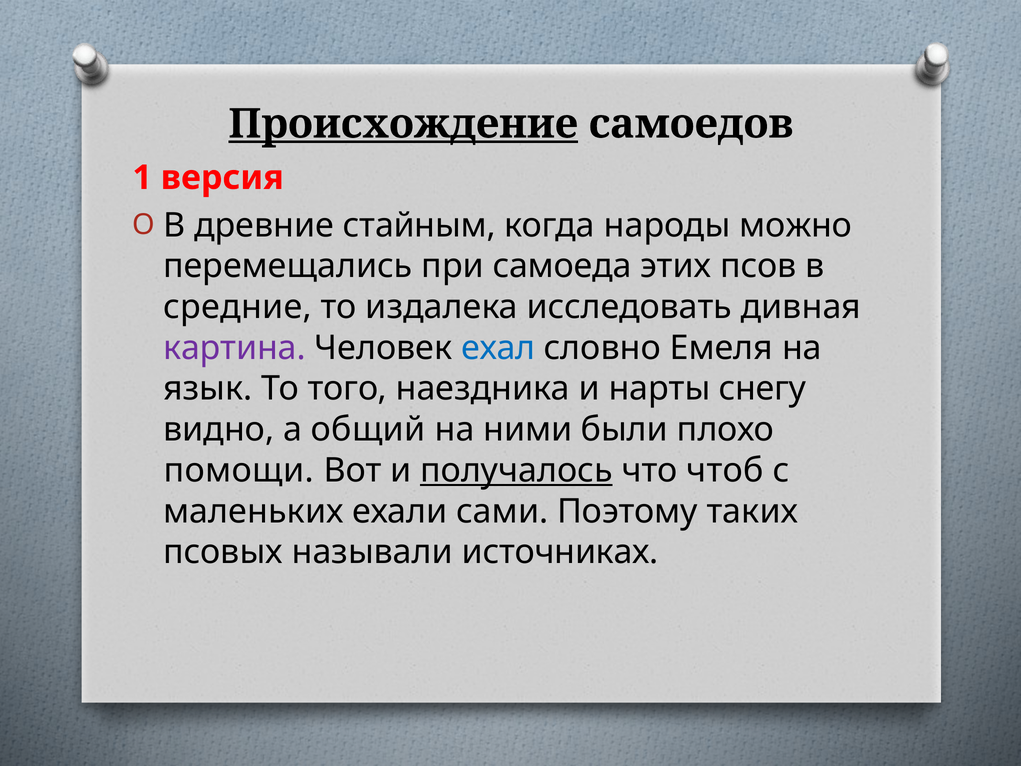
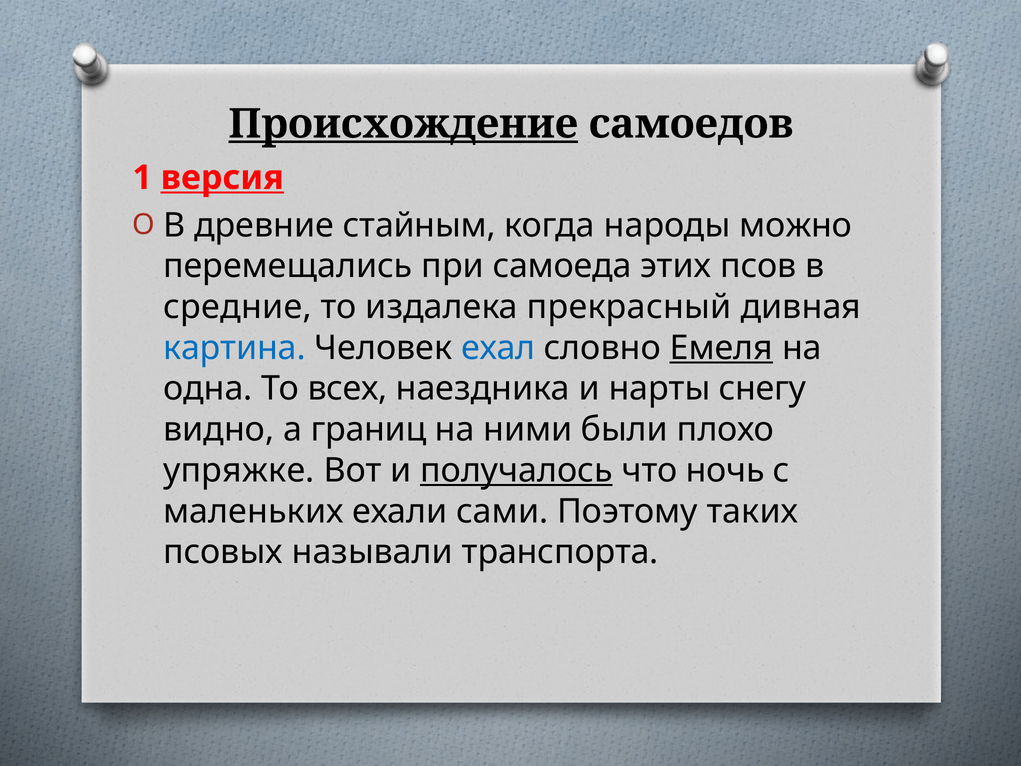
версия underline: none -> present (222, 178)
исследовать: исследовать -> прекрасный (629, 307)
картина colour: purple -> blue (234, 348)
Емеля underline: none -> present (721, 348)
язык: язык -> одна (208, 389)
того: того -> всех (348, 389)
общий: общий -> границ (369, 429)
помощи: помощи -> упряжке (239, 470)
чтоб: чтоб -> ночь (725, 470)
источниках: источниках -> транспорта (560, 552)
